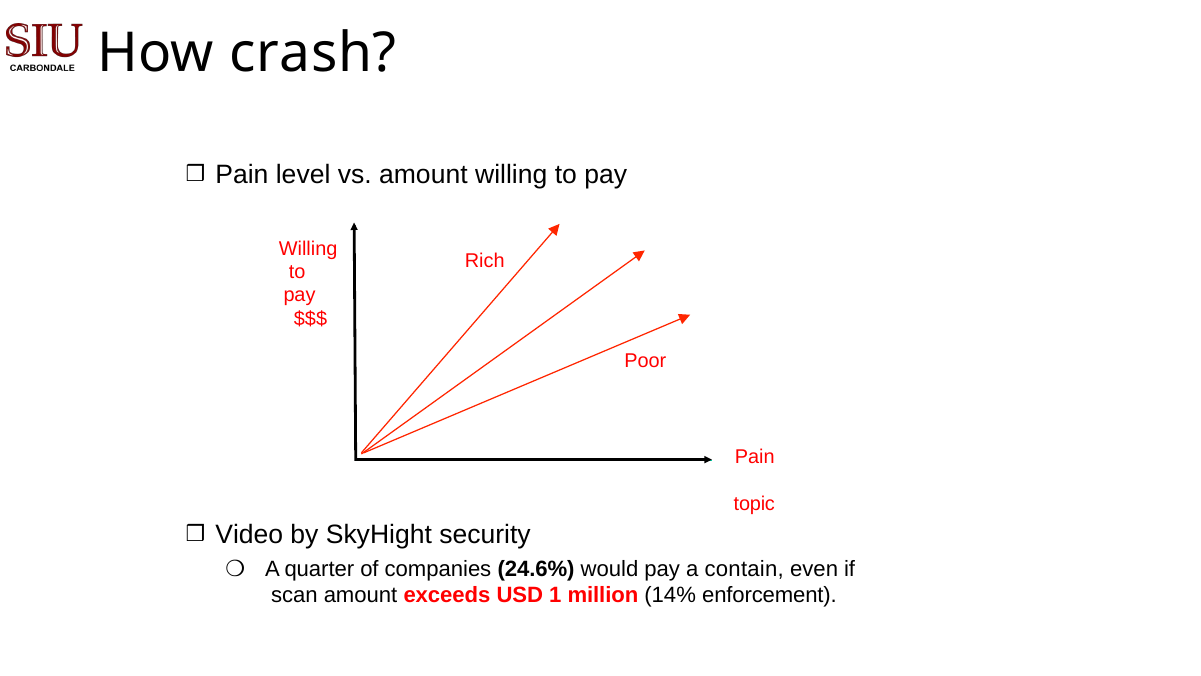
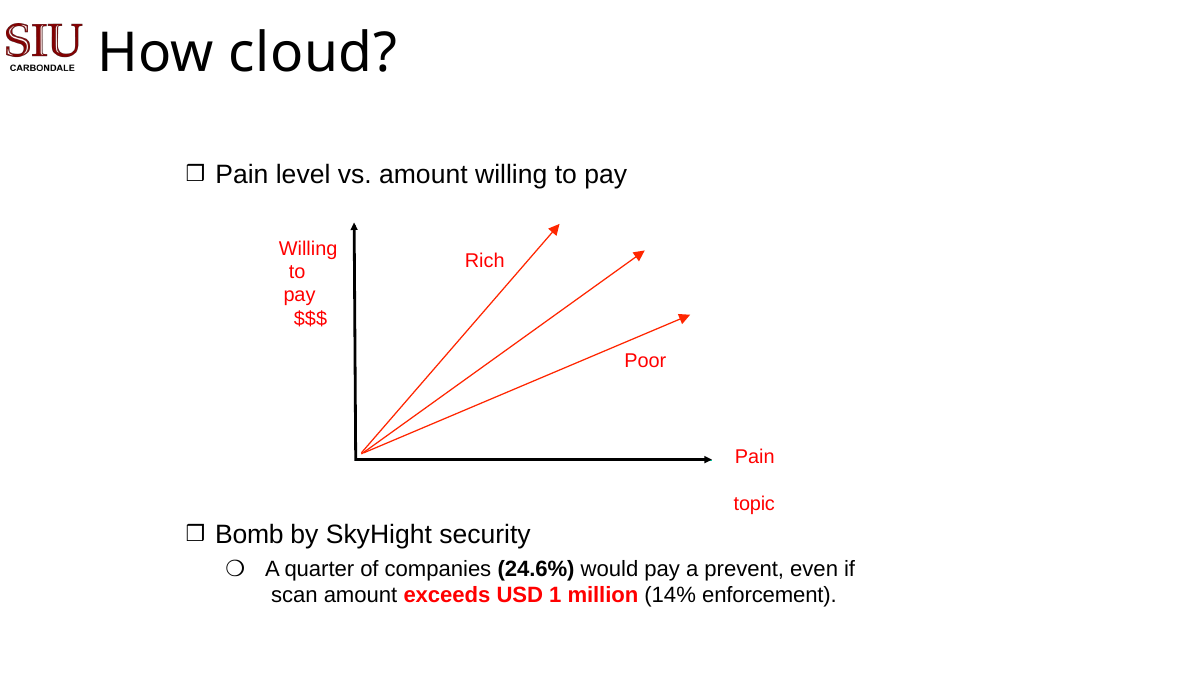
crash: crash -> cloud (313, 53)
Video: Video -> Bomb (249, 534)
contain: contain -> prevent (744, 569)
